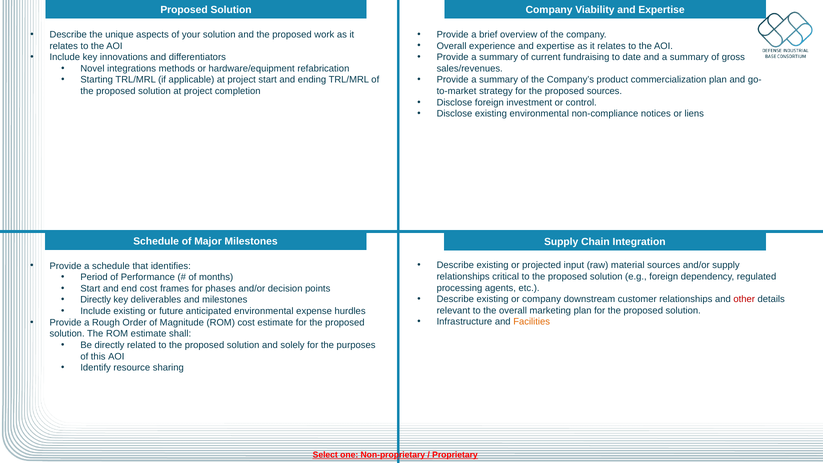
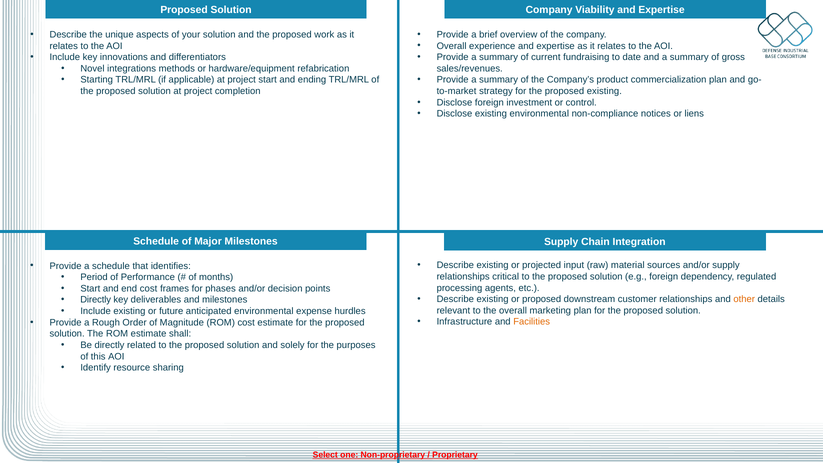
proposed sources: sources -> existing (604, 91)
or company: company -> proposed (542, 299)
other colour: red -> orange (744, 299)
